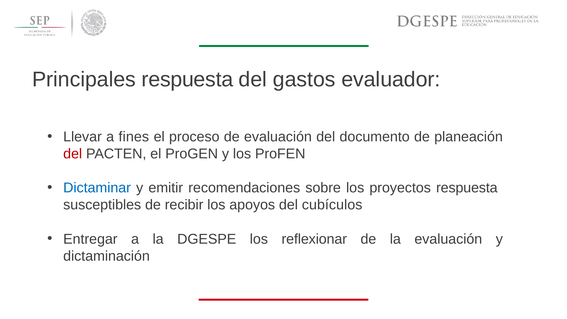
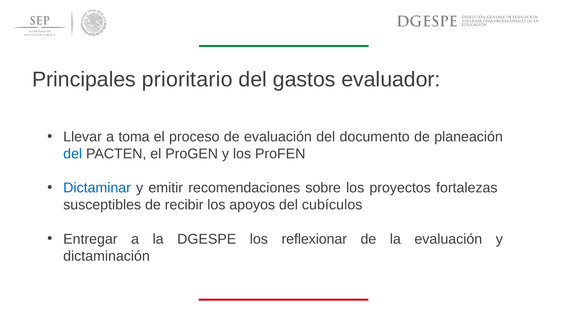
Principales respuesta: respuesta -> prioritario (187, 79)
fines: fines -> toma (134, 137)
del colour: red -> blue (73, 154)
proyectos respuesta: respuesta -> fortalezas (467, 188)
